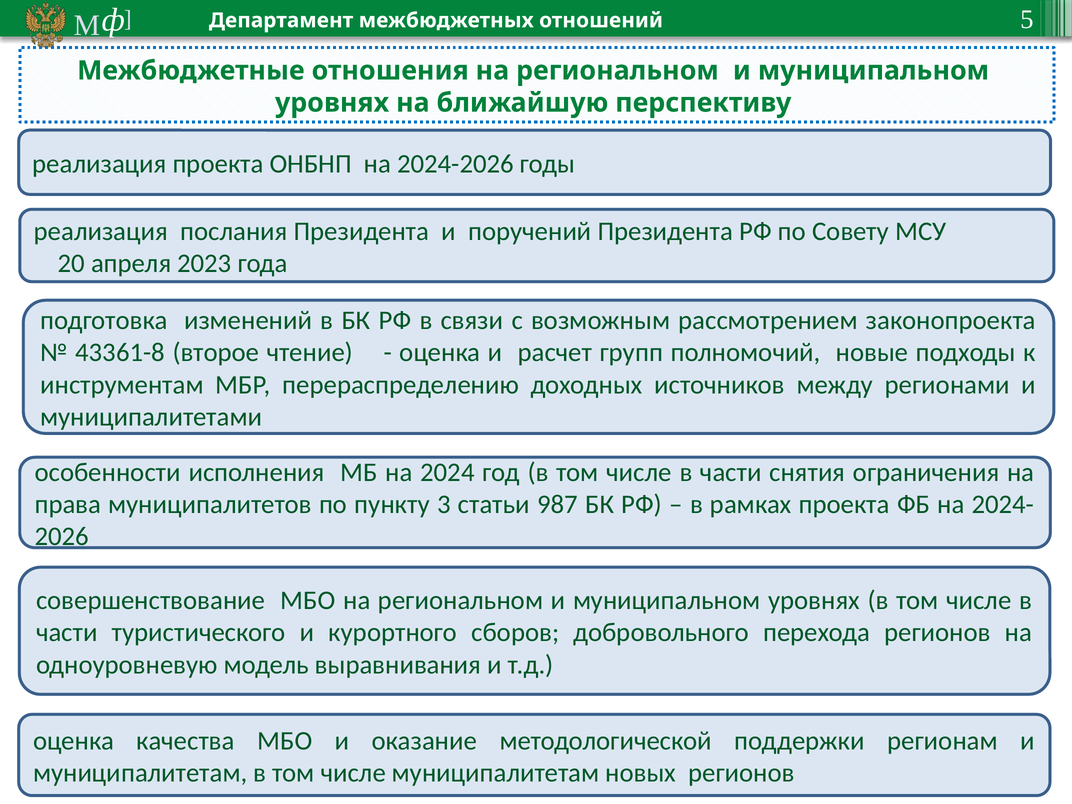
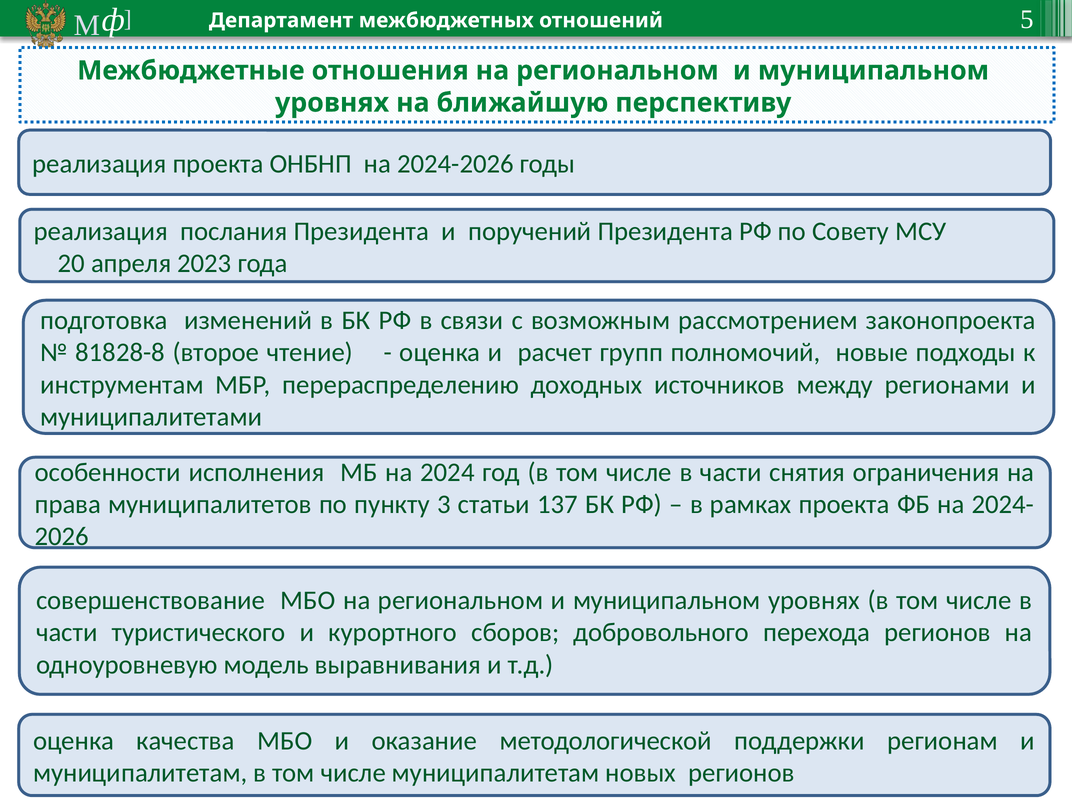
43361-8: 43361-8 -> 81828-8 (120, 353)
987: 987 -> 137 (558, 504)
